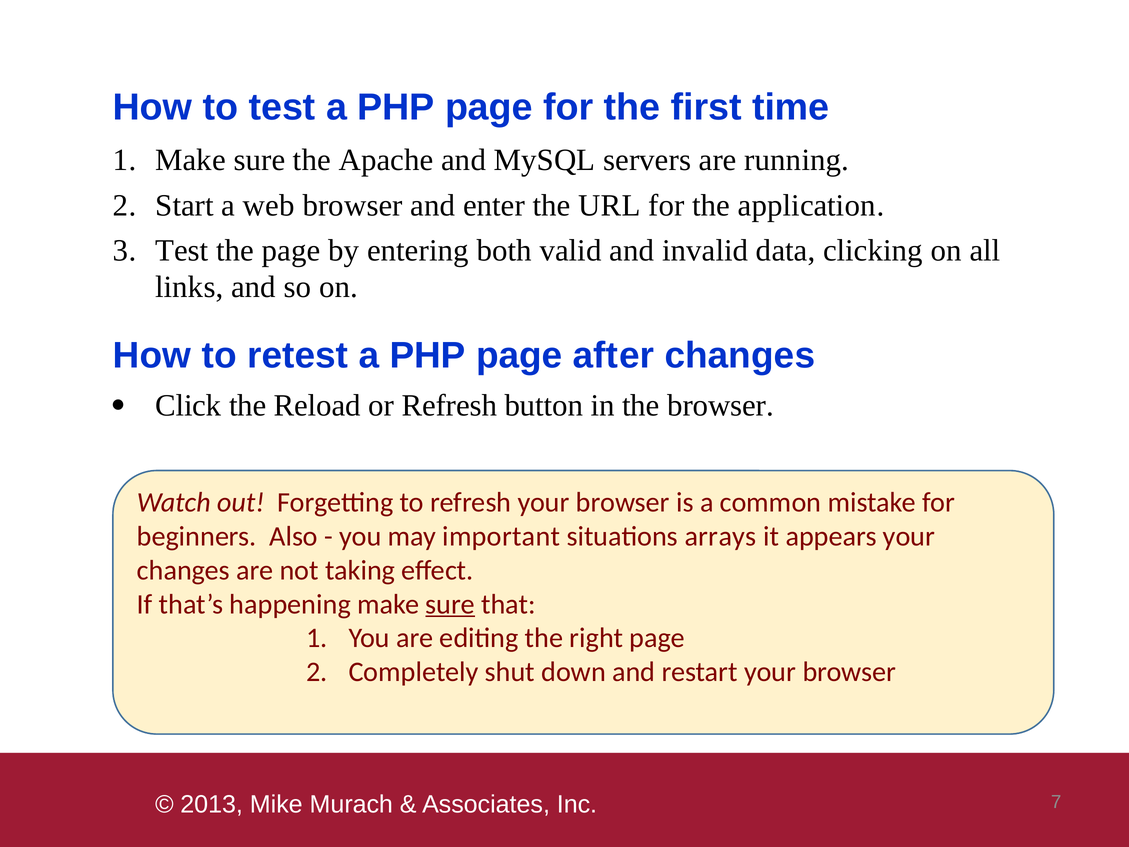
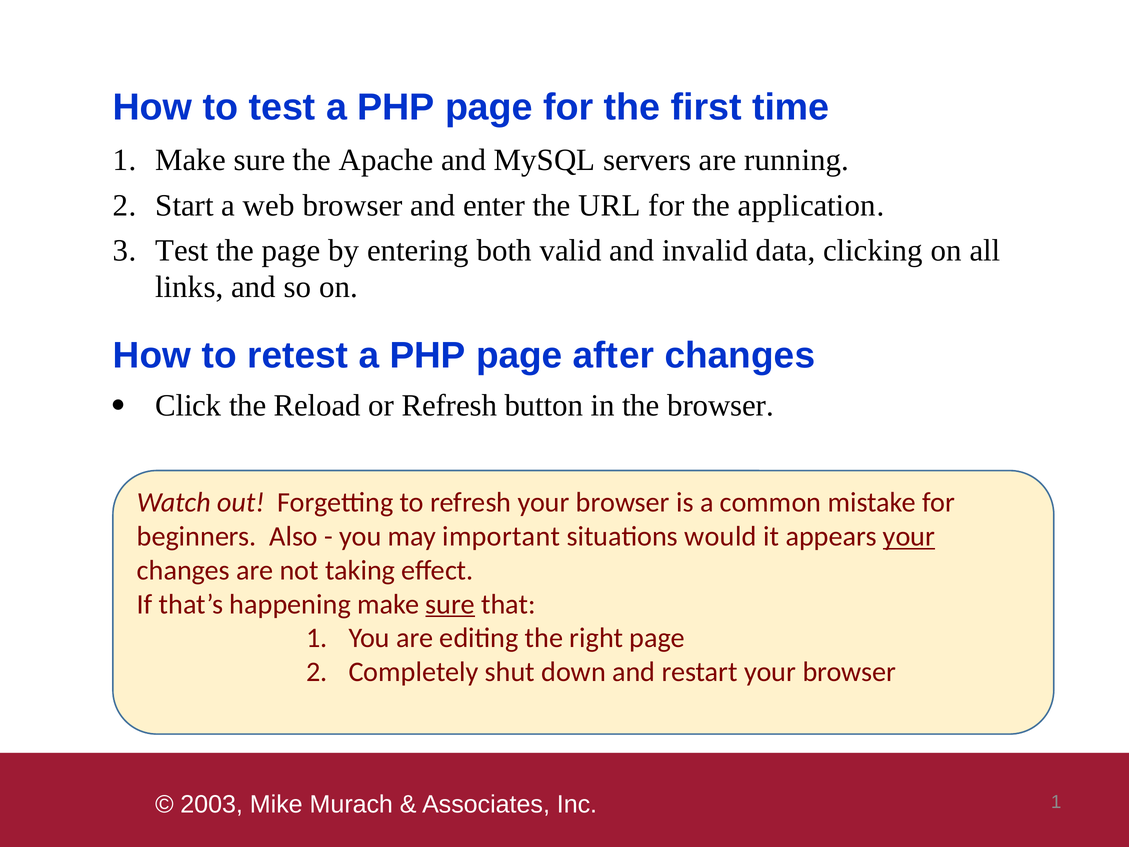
arrays: arrays -> would (721, 536)
your underline: none -> present (909, 536)
2013: 2013 -> 2003 (212, 804)
Inc 7: 7 -> 1 (1056, 802)
